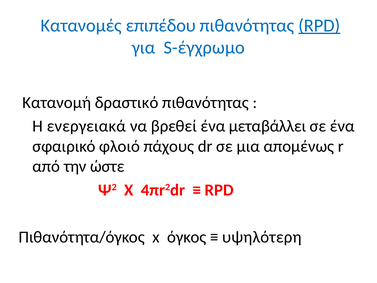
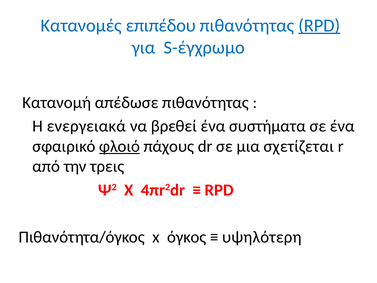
δραστικό: δραστικό -> απέδωσε (127, 103)
μεταβάλλει: μεταβάλλει -> συστήματα (268, 126)
φλοιό underline: none -> present (120, 146)
απομένως: απομένως -> σχετίζεται (299, 146)
ώστε: ώστε -> τρεις (107, 166)
